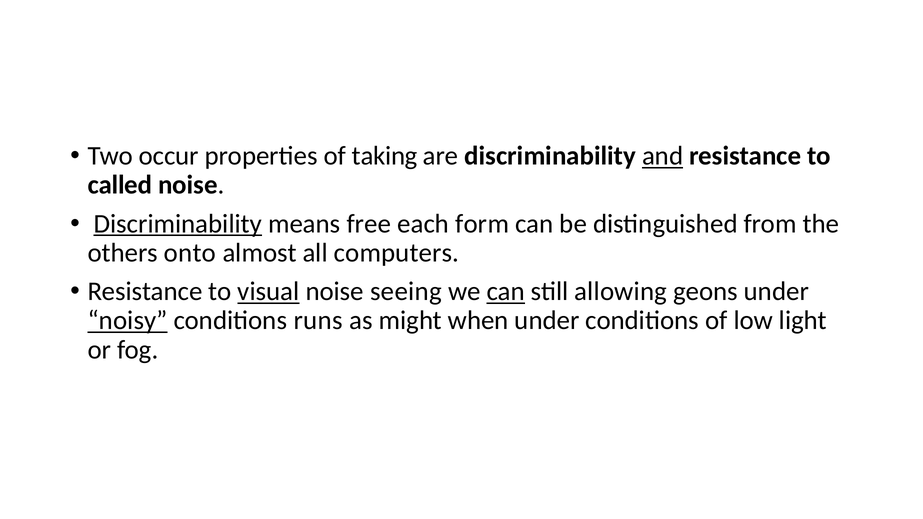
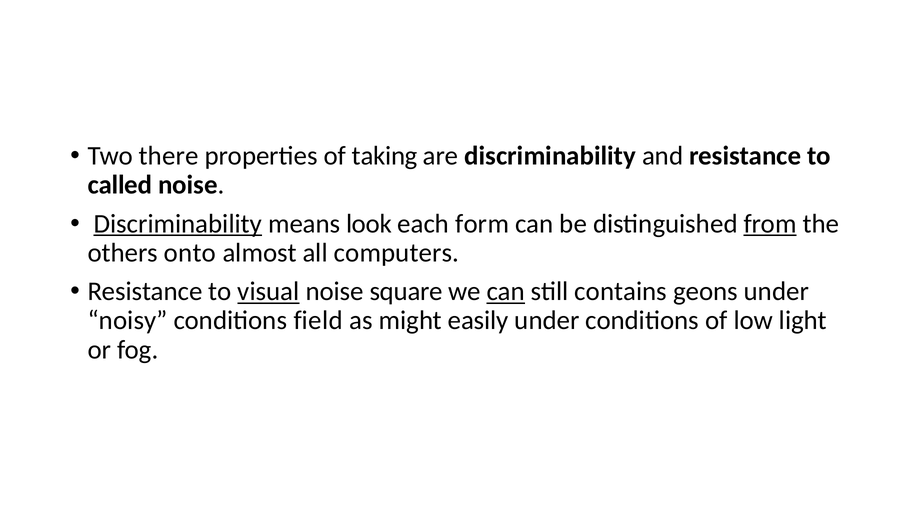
occur: occur -> there (169, 156)
and underline: present -> none (663, 156)
free: free -> look (369, 224)
from underline: none -> present (770, 224)
seeing: seeing -> square (406, 292)
allowing: allowing -> contains (621, 292)
noisy underline: present -> none (128, 321)
runs: runs -> field (318, 321)
when: when -> easily (478, 321)
